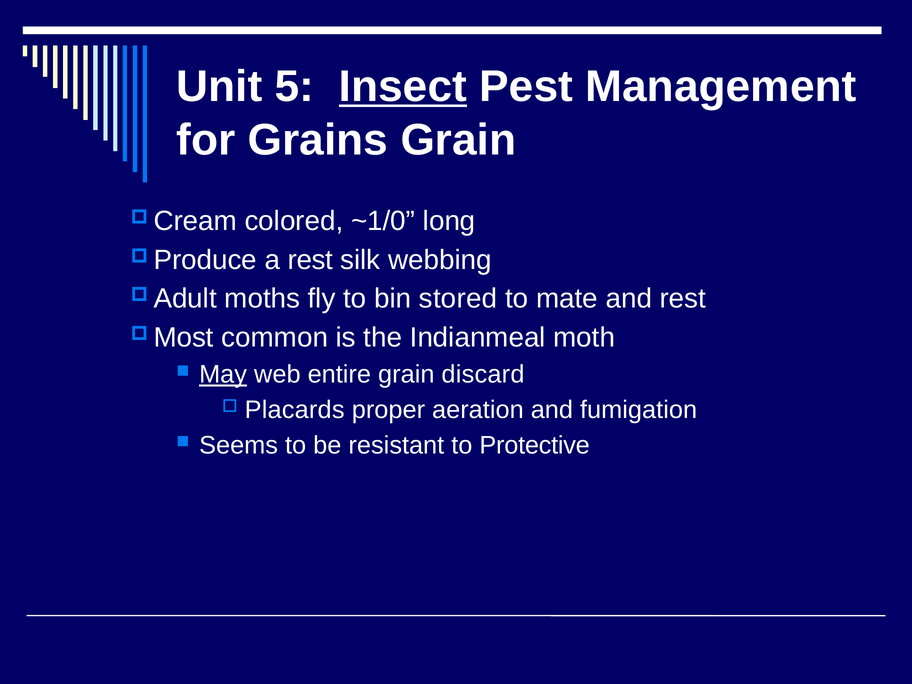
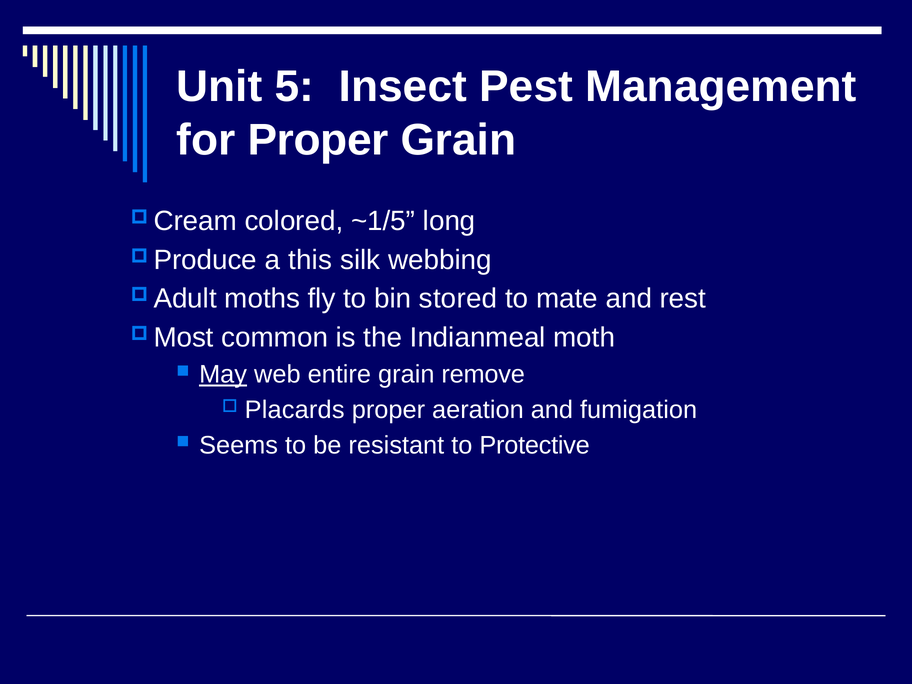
Insect underline: present -> none (403, 87)
for Grains: Grains -> Proper (318, 140)
~1/0: ~1/0 -> ~1/5 (383, 221)
a rest: rest -> this (310, 260)
discard: discard -> remove (483, 375)
